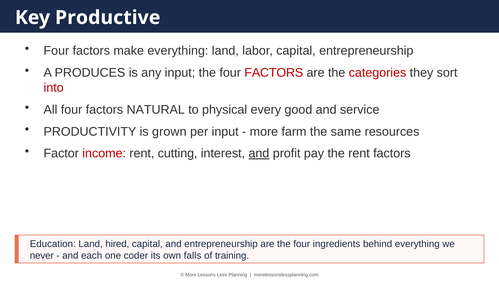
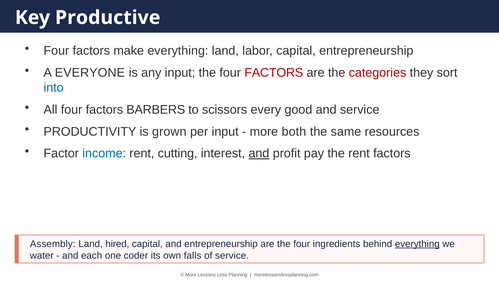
PRODUCES: PRODUCES -> EVERYONE (90, 73)
into colour: red -> blue (54, 88)
NATURAL: NATURAL -> BARBERS (156, 110)
physical: physical -> scissors (225, 110)
farm: farm -> both (294, 131)
income colour: red -> blue (104, 153)
Education: Education -> Assembly (53, 244)
everything underline: none -> present (417, 244)
never: never -> water (42, 255)
of training: training -> service (232, 255)
